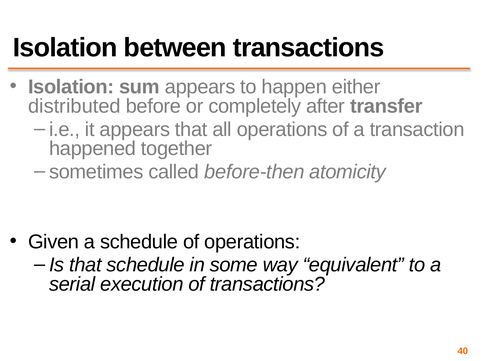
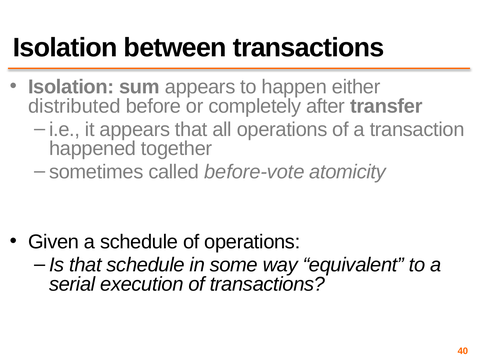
before-then: before-then -> before-vote (254, 172)
